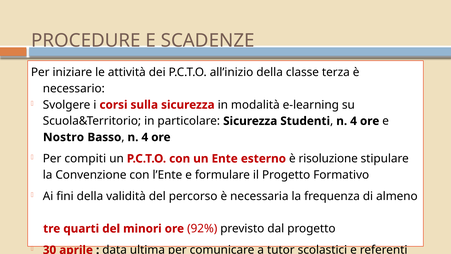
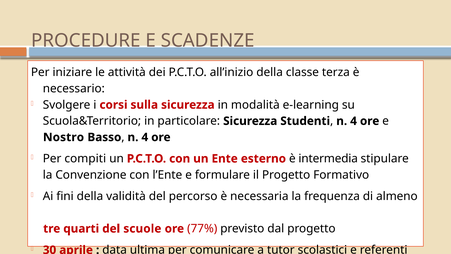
risoluzione: risoluzione -> intermedia (328, 158)
minori: minori -> scuole (142, 228)
92%: 92% -> 77% (202, 228)
